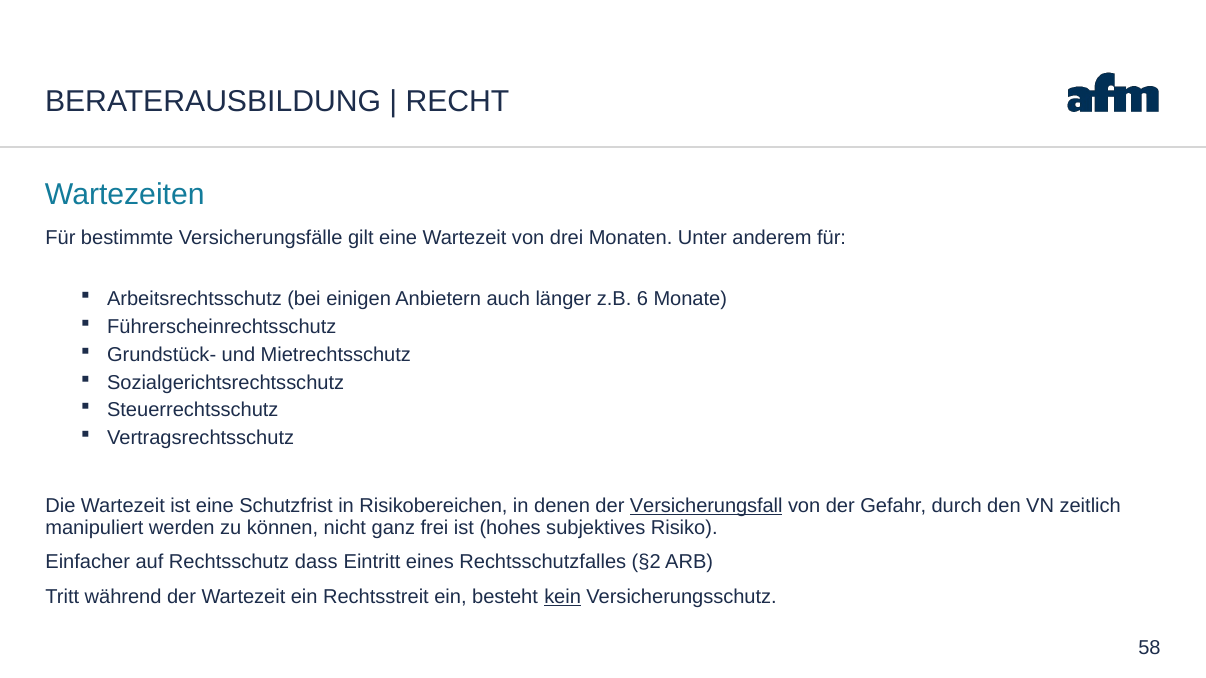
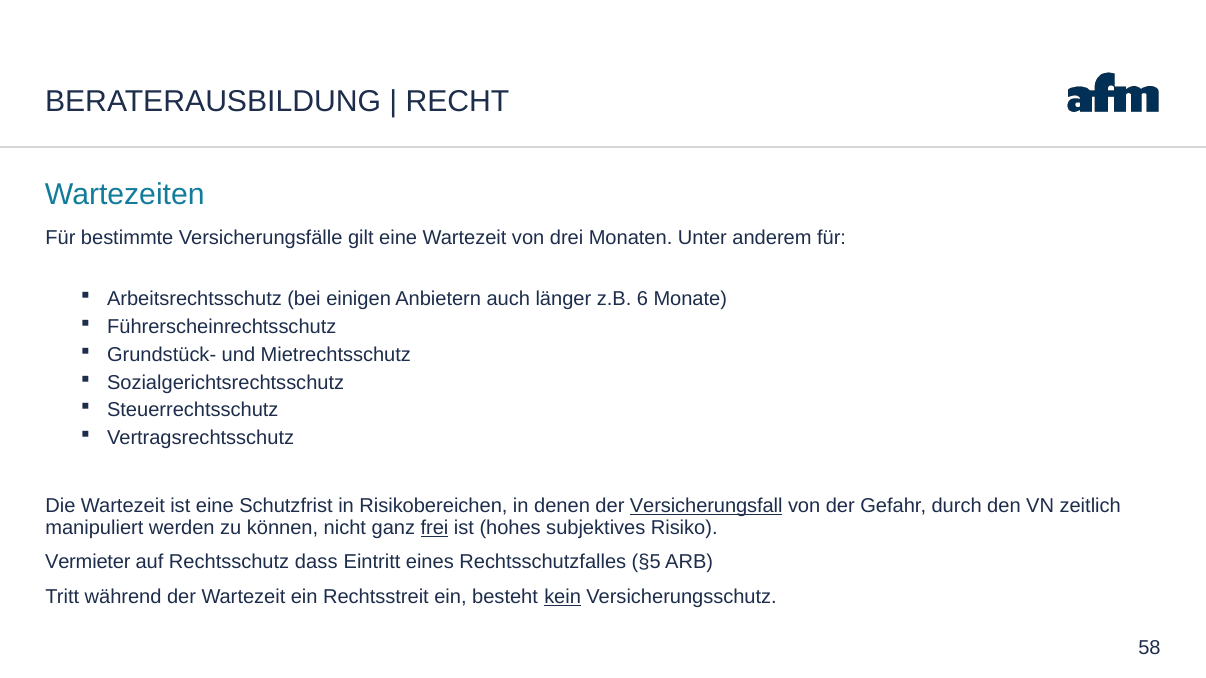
frei underline: none -> present (434, 528)
Einfacher: Einfacher -> Vermieter (88, 562)
§2: §2 -> §5 (646, 562)
